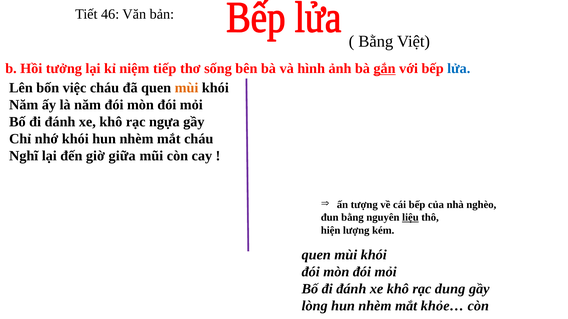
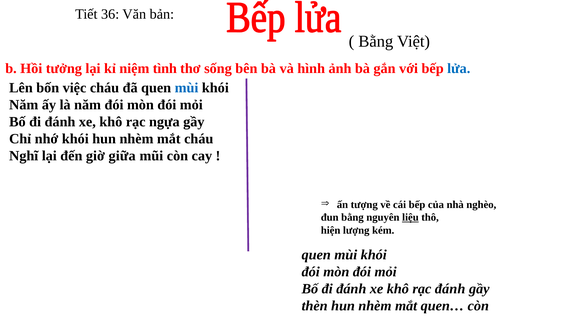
46: 46 -> 36 (110, 14)
tiếp: tiếp -> tình (165, 69)
gắn underline: present -> none (385, 69)
mùi colour: orange -> blue (187, 88)
rạc dung: dung -> đánh (450, 289)
lòng: lòng -> thèn (315, 306)
khỏe…: khỏe… -> quen… (442, 306)
